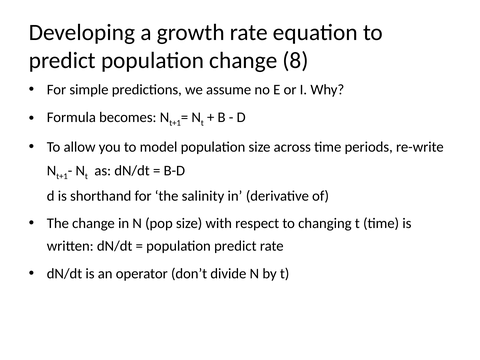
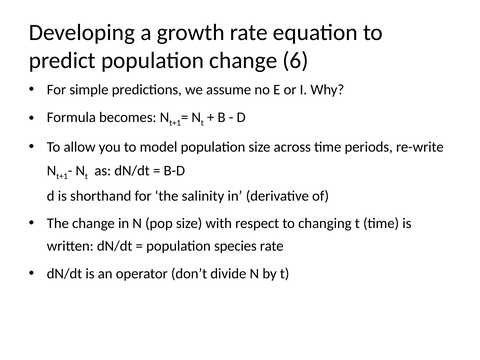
8: 8 -> 6 (296, 60)
population predict: predict -> species (235, 246)
